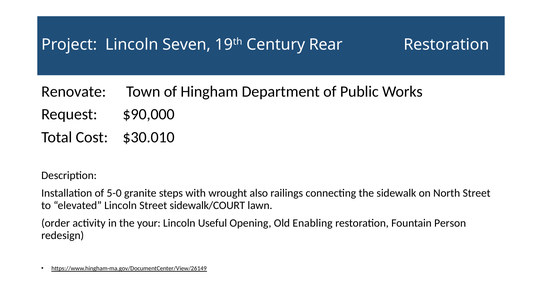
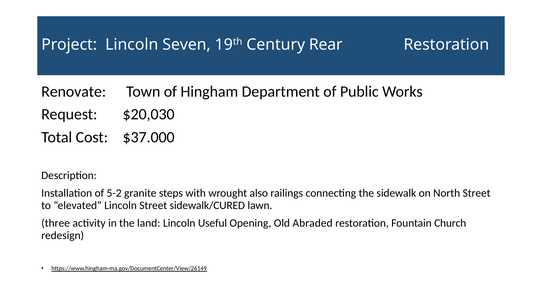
$90,000: $90,000 -> $20,030 (149, 114)
$30.010: $30.010 -> $37.000 (149, 137)
5-0: 5-0 -> 5-2 (114, 193)
sidewalk/COURT: sidewalk/COURT -> sidewalk/CURED (207, 205)
order: order -> three (56, 223)
your: your -> land (149, 223)
Enabling: Enabling -> Abraded (313, 223)
Person: Person -> Church (450, 223)
